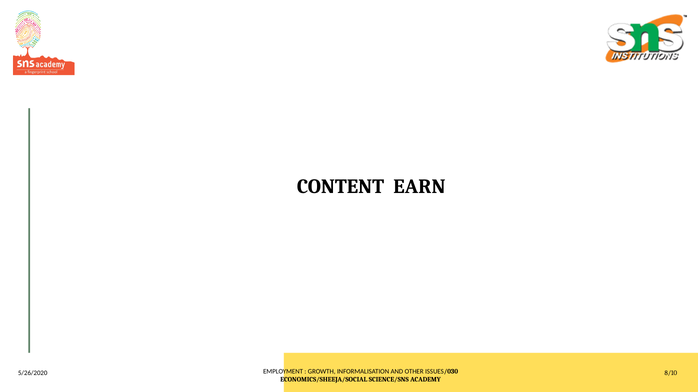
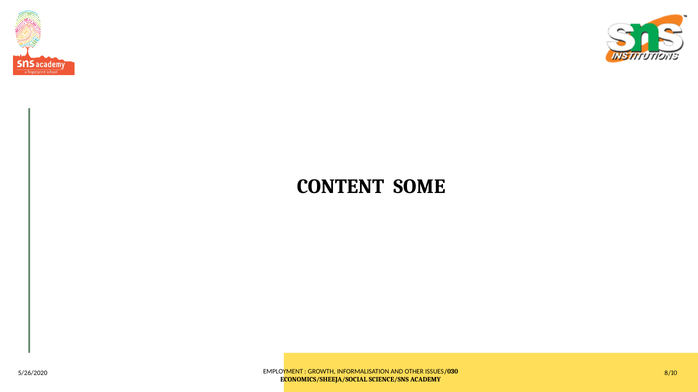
EARN: EARN -> SOME (419, 187)
